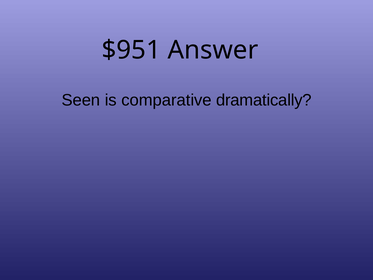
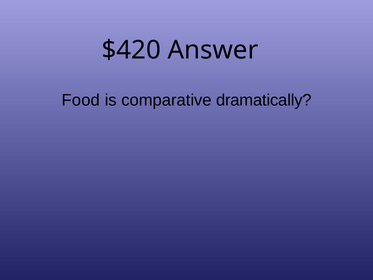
$951: $951 -> $420 (131, 50)
Seen: Seen -> Food (81, 100)
